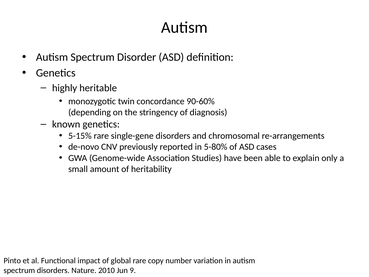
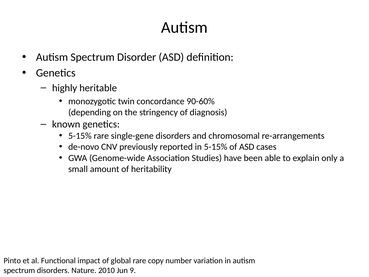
in 5-80%: 5-80% -> 5-15% (216, 147)
